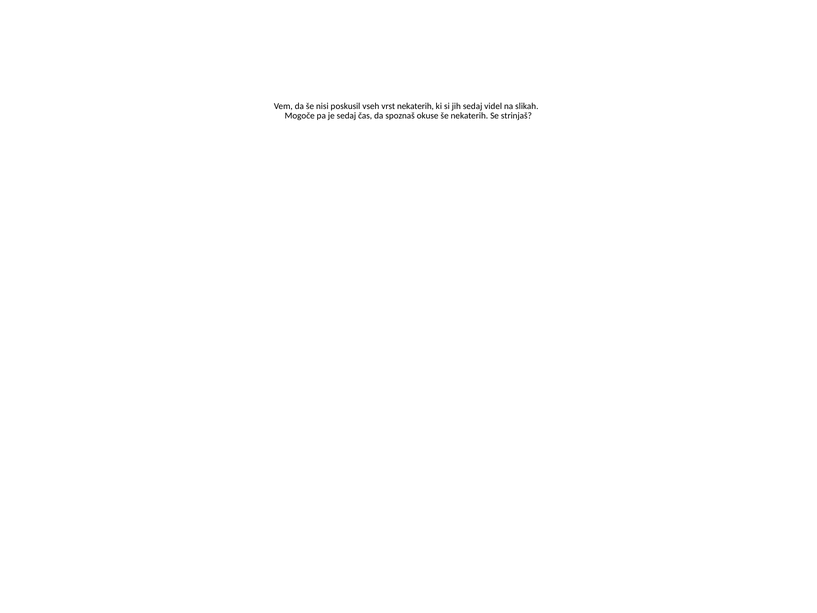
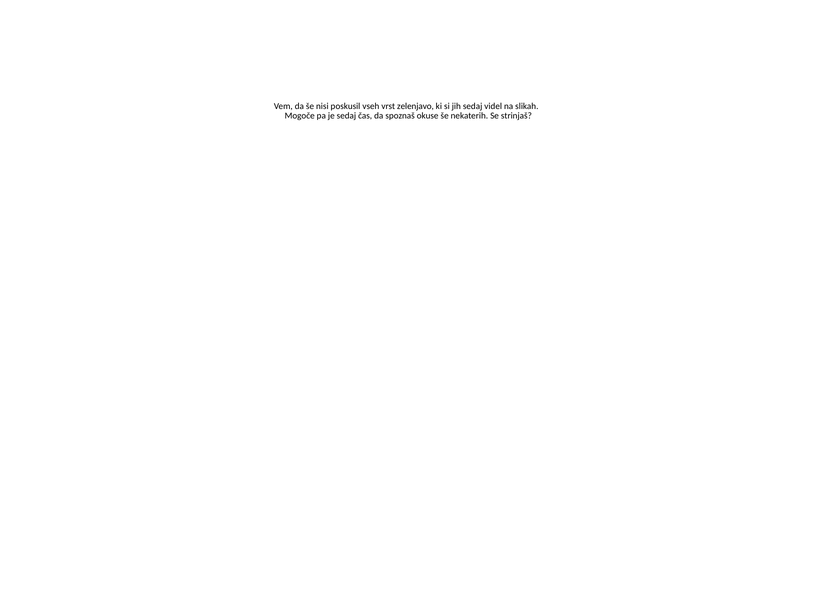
vrst nekaterih: nekaterih -> zelenjavo (415, 106)
